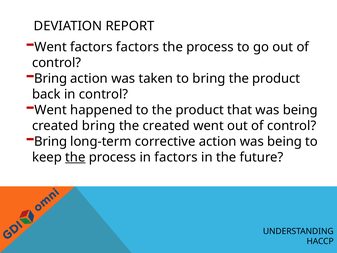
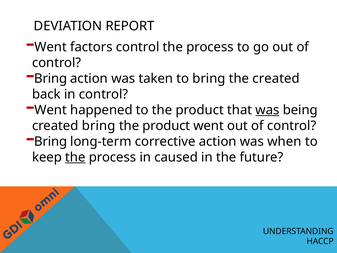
factors factors: factors -> control (138, 47)
bring the product: product -> created (276, 78)
was underline: none -> present (267, 110)
created: created -> product (166, 126)
action was being: being -> when (284, 141)
in factors: factors -> caused (176, 157)
